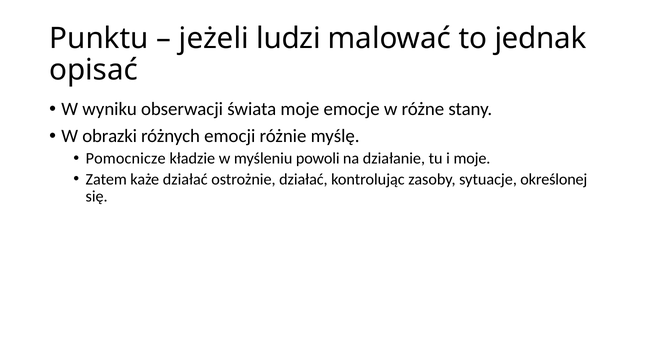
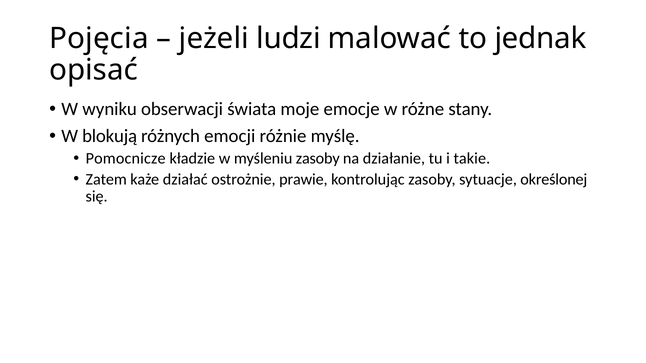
Punktu: Punktu -> Pojęcia (99, 38)
obrazki: obrazki -> blokują (110, 136)
myśleniu powoli: powoli -> zasoby (318, 159)
i moje: moje -> takie (472, 159)
ostrożnie działać: działać -> prawie (303, 179)
